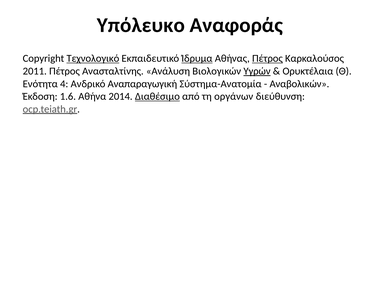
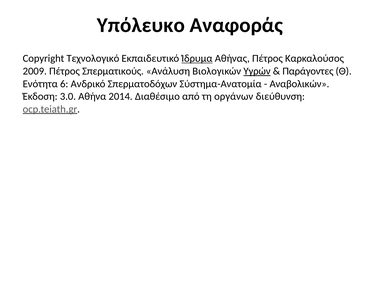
Τεχνολογικό underline: present -> none (93, 59)
Πέτρος underline: present -> none (267, 59)
2011: 2011 -> 2009 (35, 71)
Ανασταλτίνης: Ανασταλτίνης -> Σπερματικούς (113, 71)
Ορυκτέλαια: Ορυκτέλαια -> Παράγοντες (308, 71)
4: 4 -> 6 (64, 84)
Αναπαραγωγική: Αναπαραγωγική -> Σπερματοδόχων (142, 84)
1.6: 1.6 -> 3.0 (68, 97)
Διαθέσιμο underline: present -> none (157, 97)
